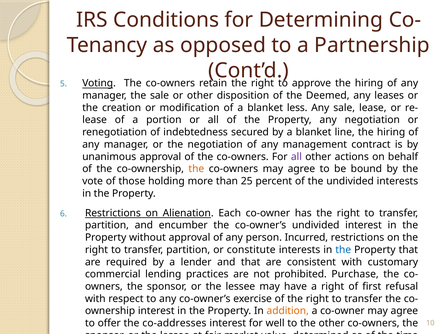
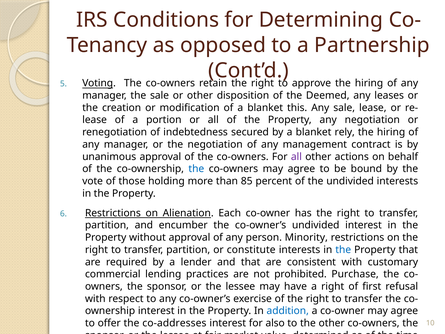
less: less -> this (297, 108)
line: line -> rely (345, 132)
the colour: orange -> blue (196, 169)
25: 25 -> 85 (247, 181)
Incurred: Incurred -> Minority (306, 237)
addition colour: orange -> blue (288, 311)
well: well -> also (275, 323)
